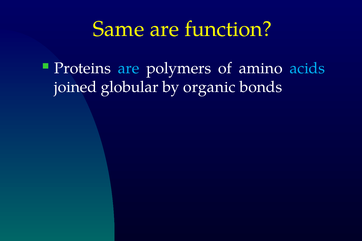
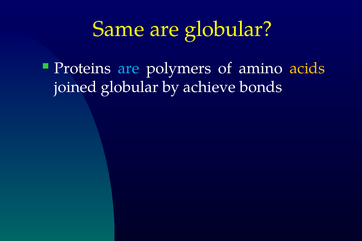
are function: function -> globular (228, 29)
acids colour: light blue -> yellow (307, 68)
organic: organic -> achieve (209, 87)
